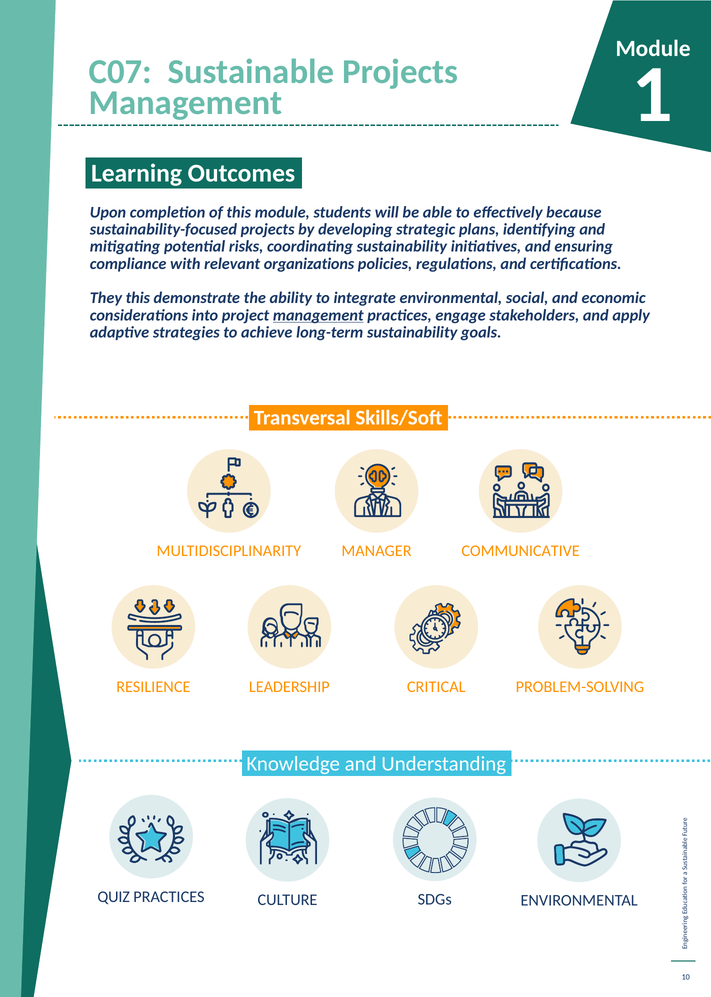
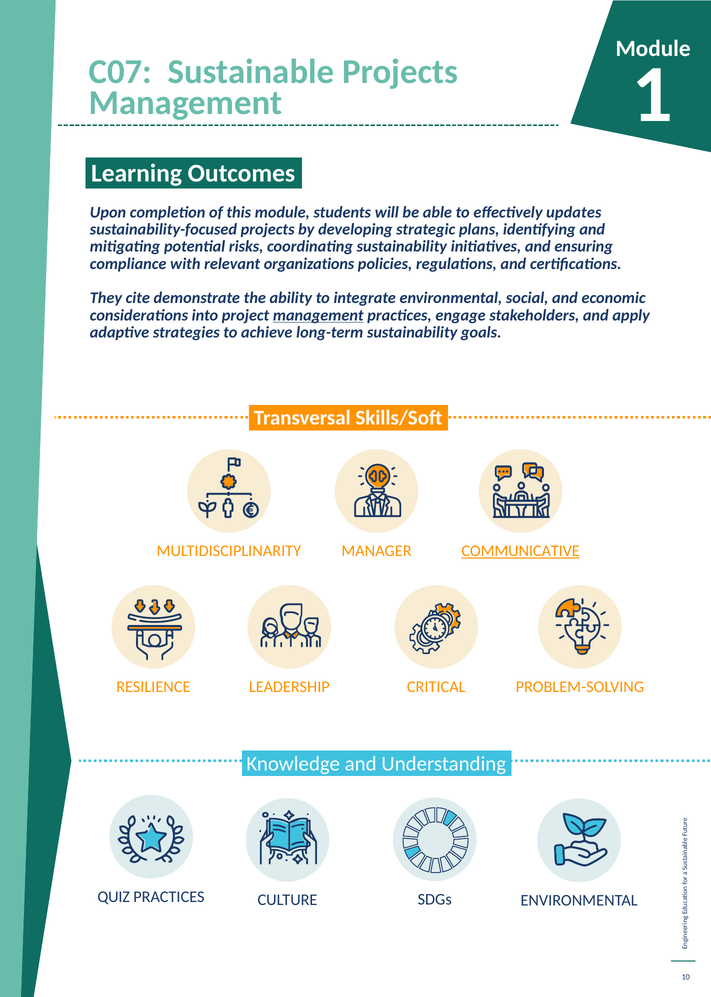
because: because -> updates (574, 212)
They this: this -> cite (138, 298)
COMMUNICATIVE underline: none -> present (521, 551)
